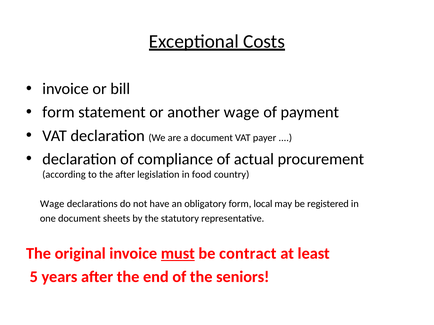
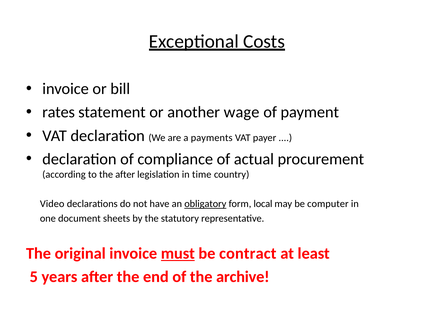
form: form -> rates (59, 112)
a document: document -> payments (212, 138)
food: food -> time (202, 175)
Wage: Wage -> Video (52, 204)
obligatory underline: none -> present (205, 204)
registered: registered -> computer (328, 204)
seniors: seniors -> archive (243, 277)
